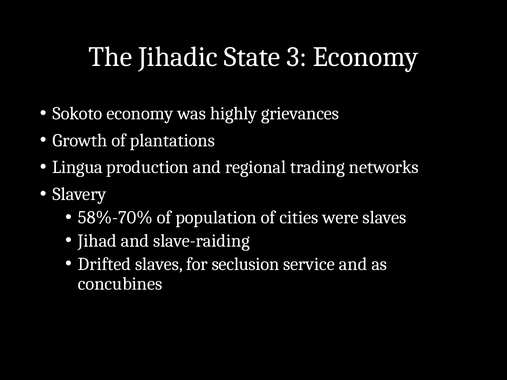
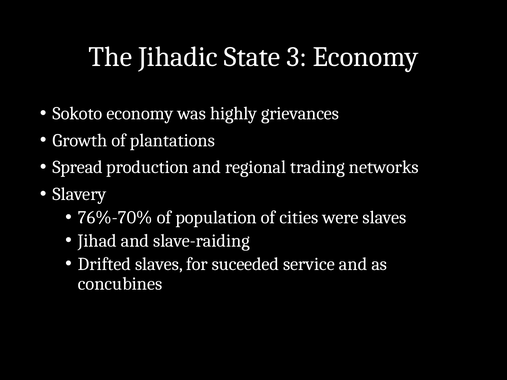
Lingua: Lingua -> Spread (78, 167)
58%-70%: 58%-70% -> 76%-70% (115, 217)
seclusion: seclusion -> suceeded (245, 264)
